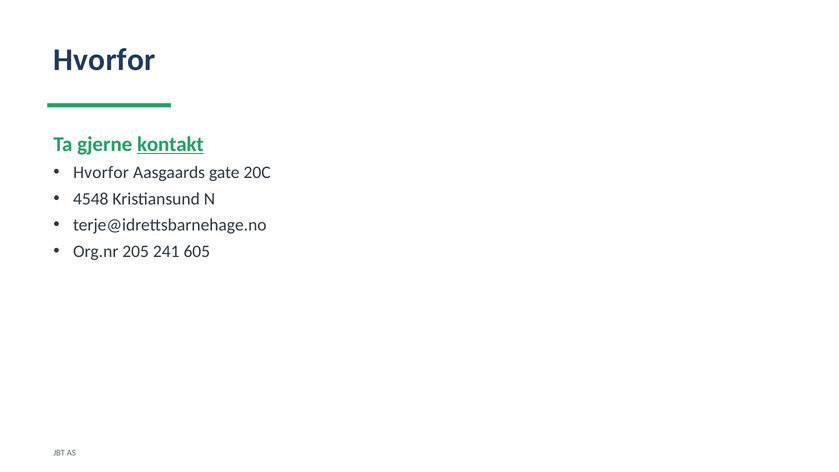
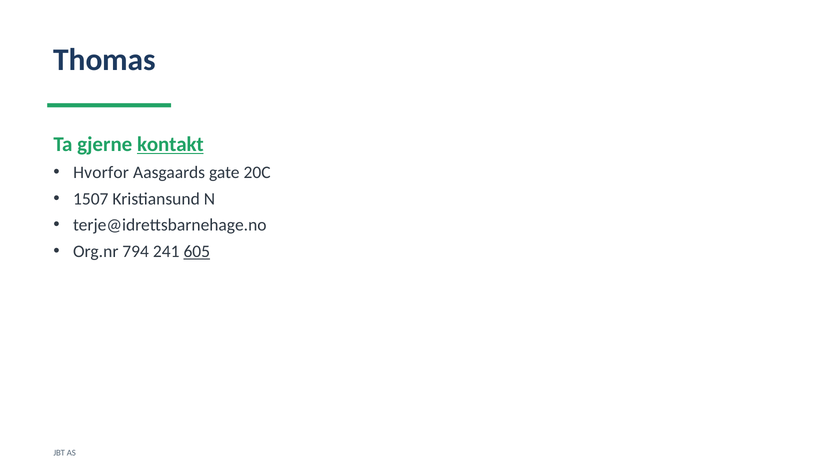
Hvorfor: Hvorfor -> Thomas (105, 60)
4548: 4548 -> 1507 (91, 199)
205: 205 -> 794 (136, 251)
605 underline: none -> present (197, 251)
